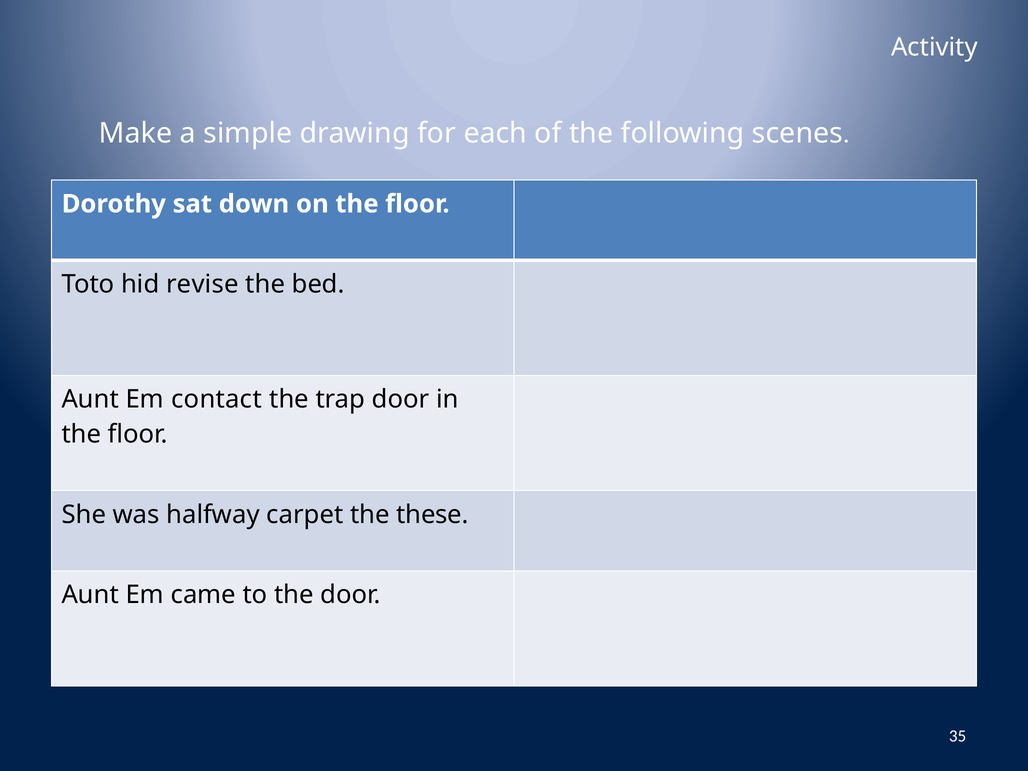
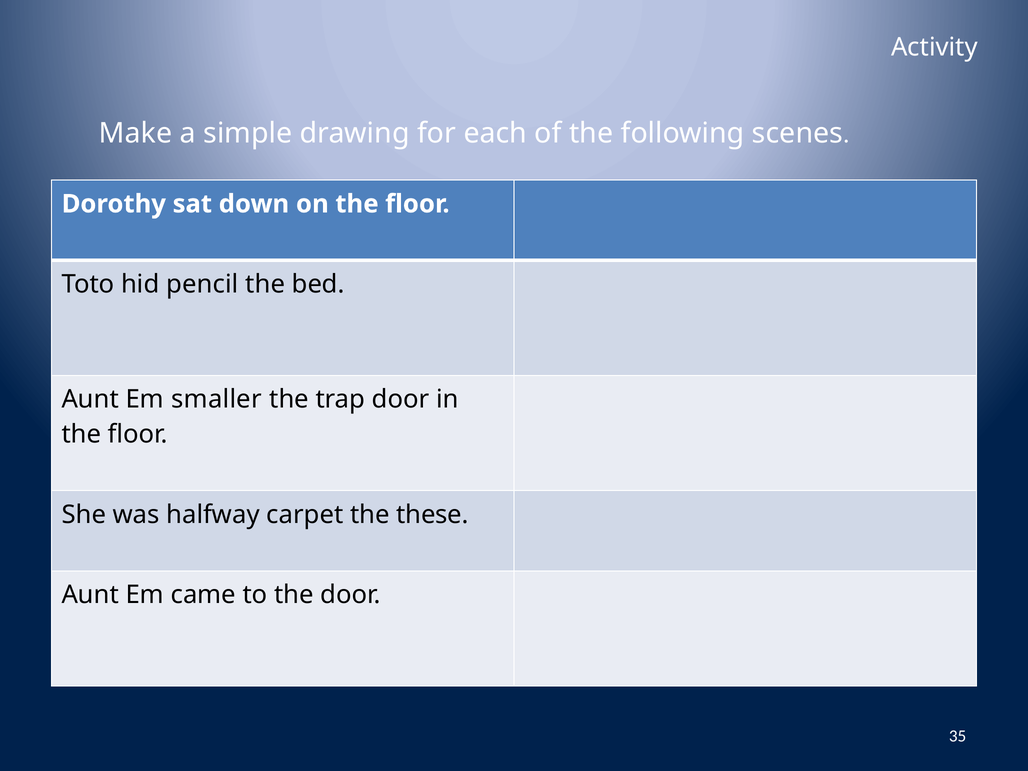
revise: revise -> pencil (202, 284)
contact: contact -> smaller (216, 399)
